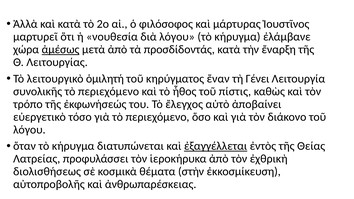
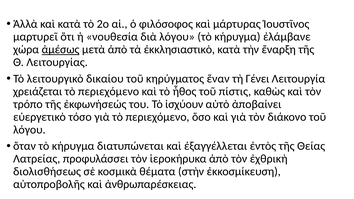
προσδίδοντάς: προσδίδοντάς -> ἐκκλησιαστικὸ (179, 50)
ὁμιλητή: ὁμιλητή -> δικαίου (105, 79)
συνολικῆς: συνολικῆς -> χρειάζεται (38, 91)
ἔλεγχος: ἔλεγχος -> ἰσχύουν (184, 104)
ἐξαγγέλλεται underline: present -> none (216, 146)
